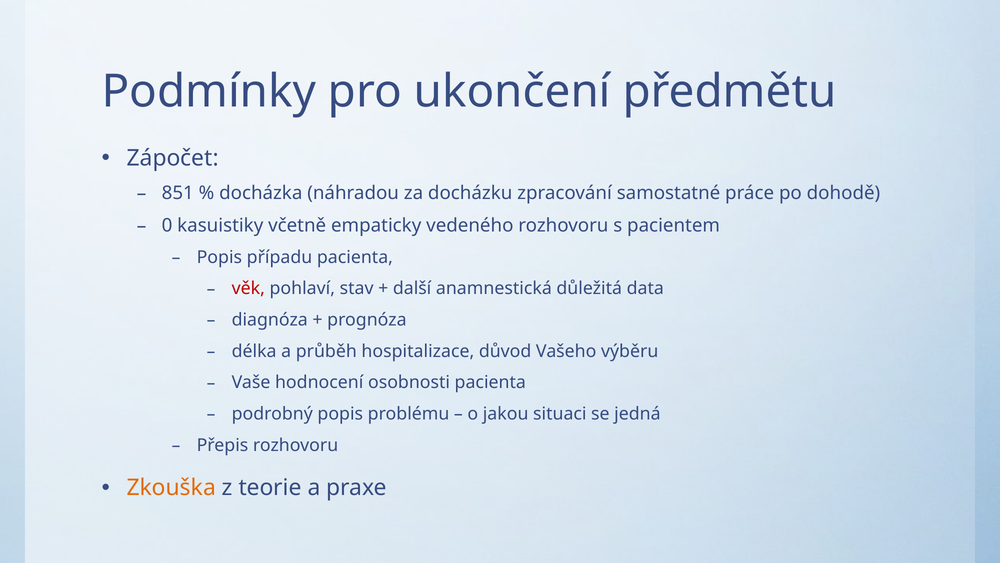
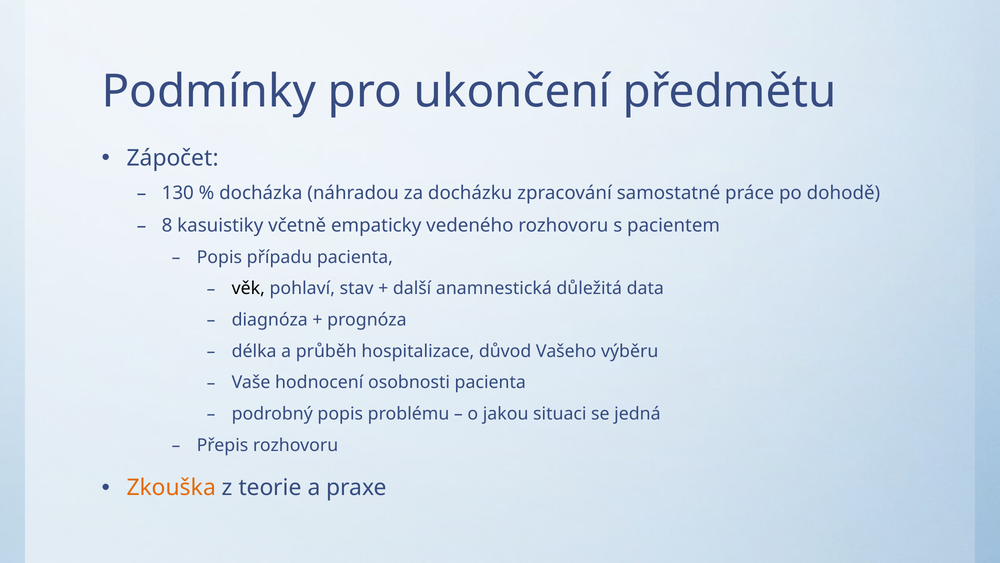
851: 851 -> 130 (178, 193)
0: 0 -> 8 (167, 225)
věk colour: red -> black (248, 288)
